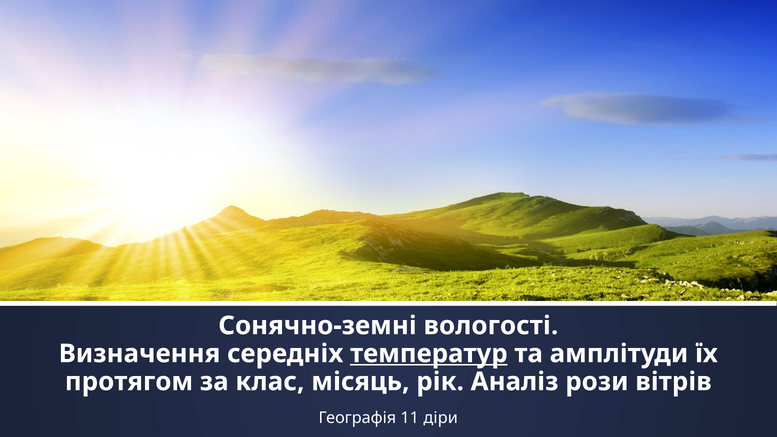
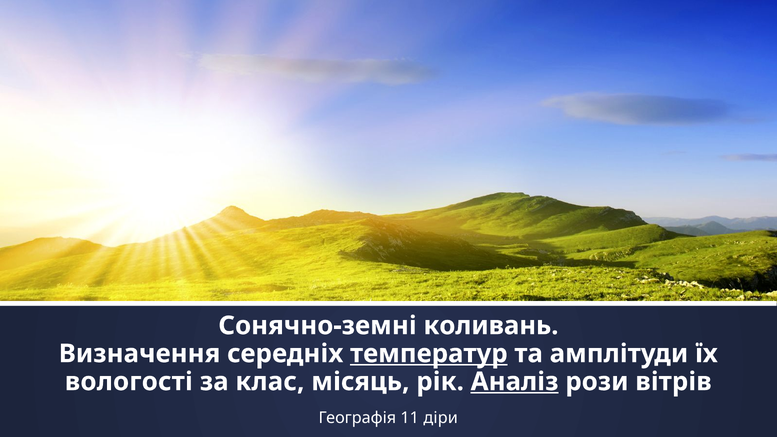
вологості: вологості -> коливань (491, 326)
протягом: протягом -> вологості (129, 382)
Аналіз underline: none -> present (515, 382)
